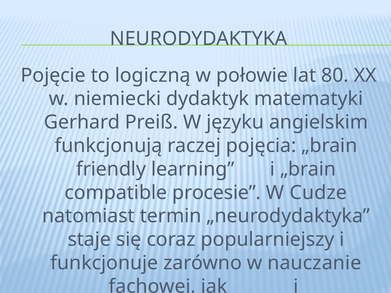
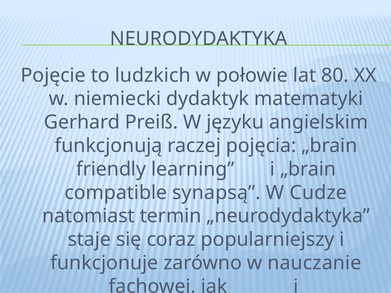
logiczną: logiczną -> ludzkich (153, 75)
procesie: procesie -> synapsą (216, 193)
